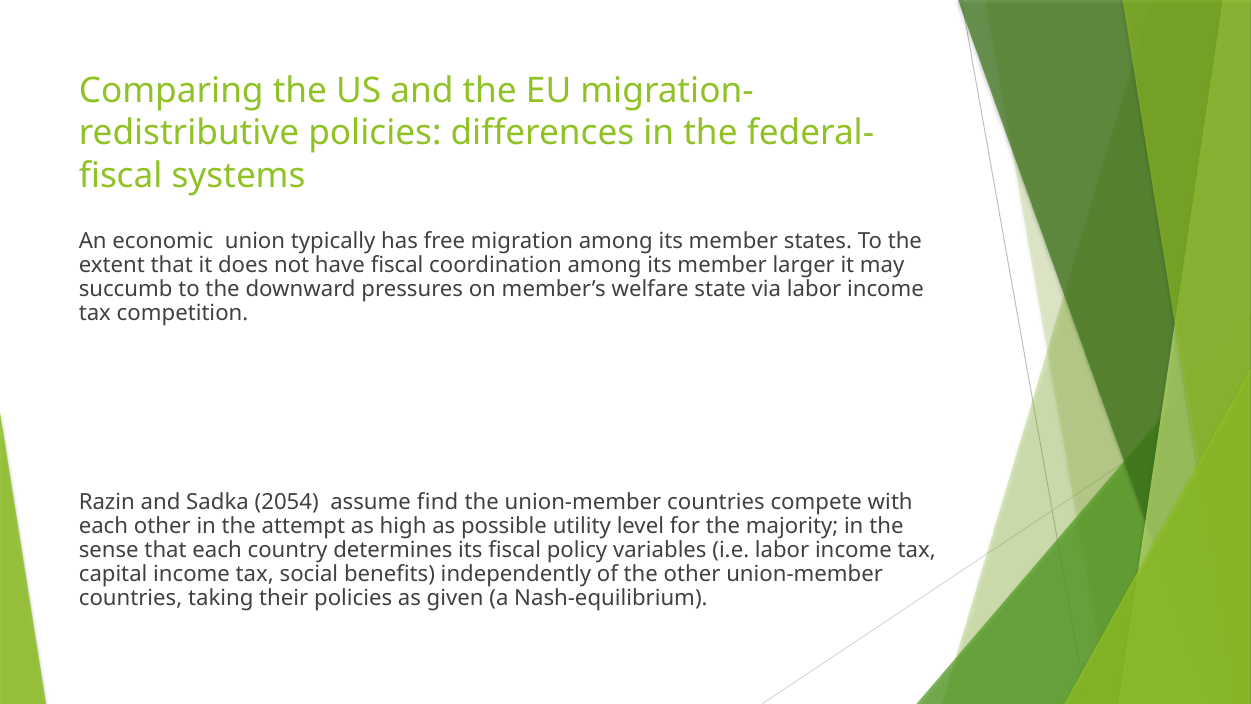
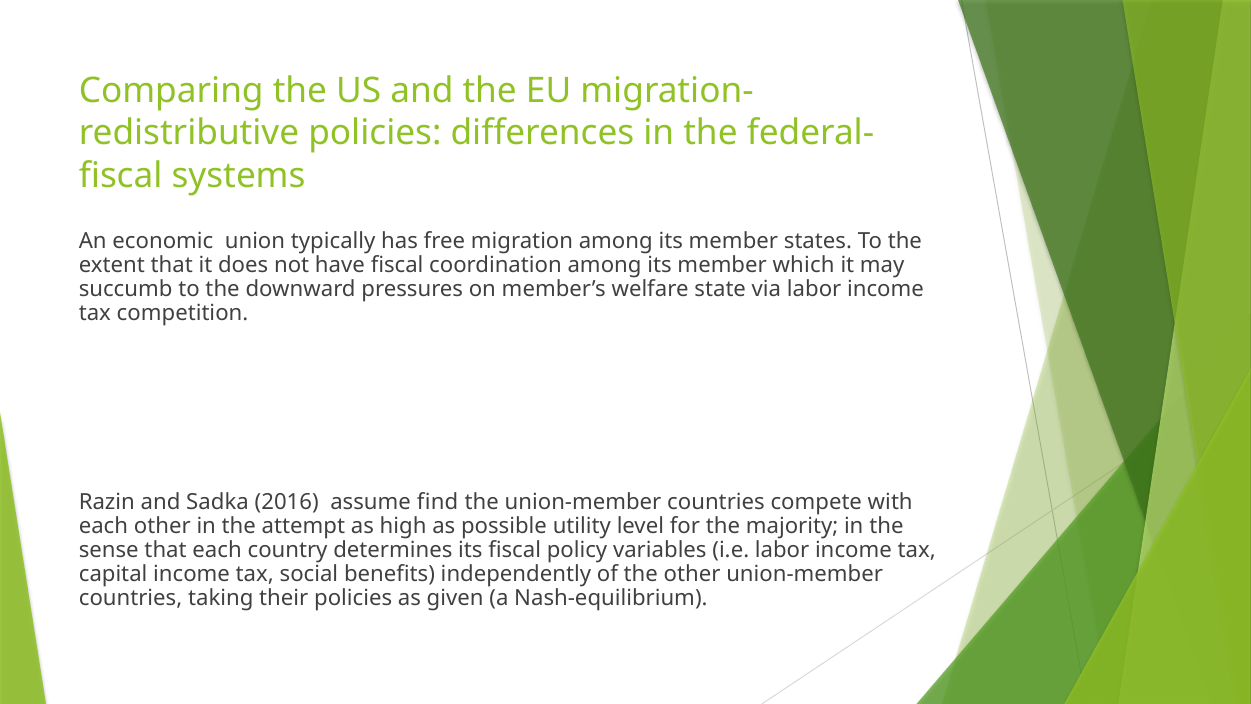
larger: larger -> which (804, 265)
2054: 2054 -> 2016 (287, 502)
